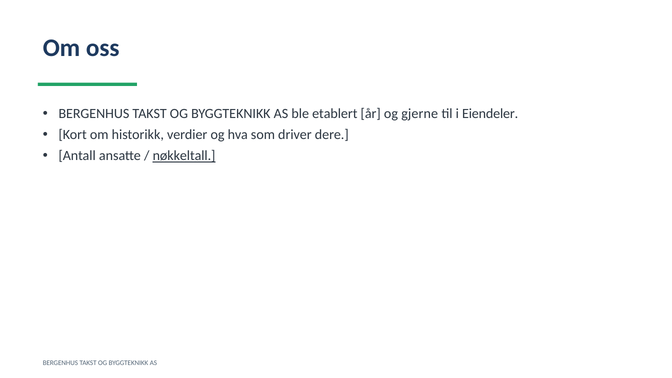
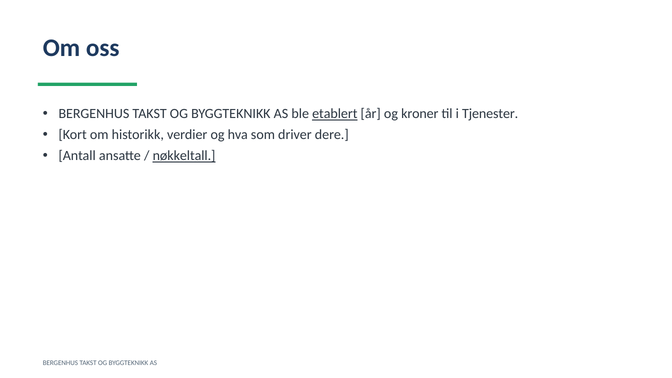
etablert underline: none -> present (335, 114)
gjerne: gjerne -> kroner (420, 114)
Eiendeler: Eiendeler -> Tjenester (490, 114)
